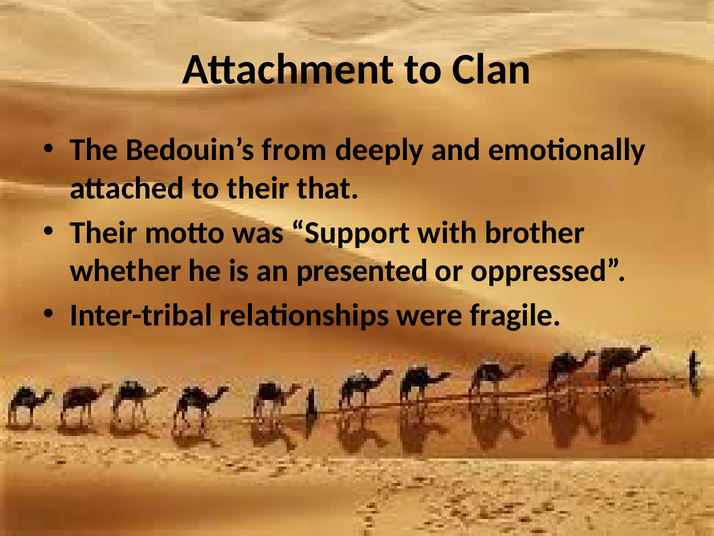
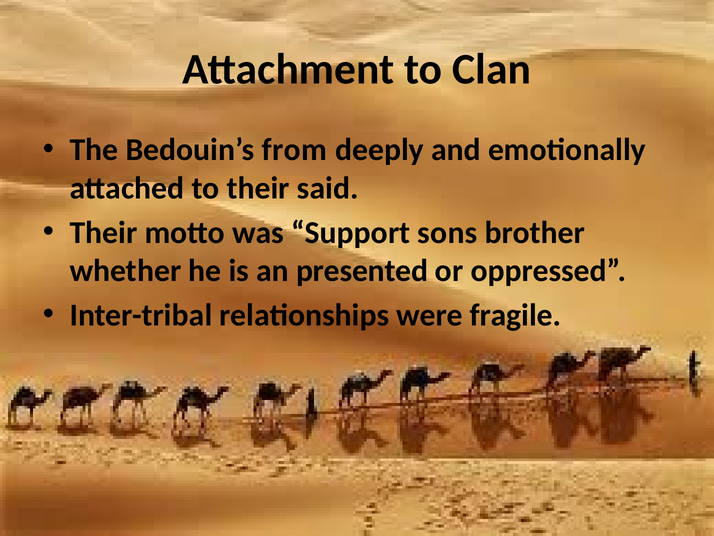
that: that -> said (328, 188)
with: with -> sons (447, 232)
